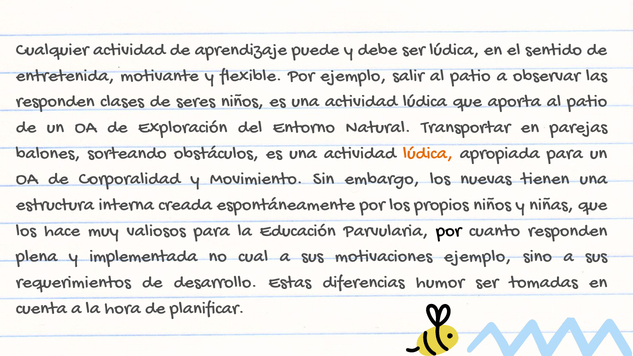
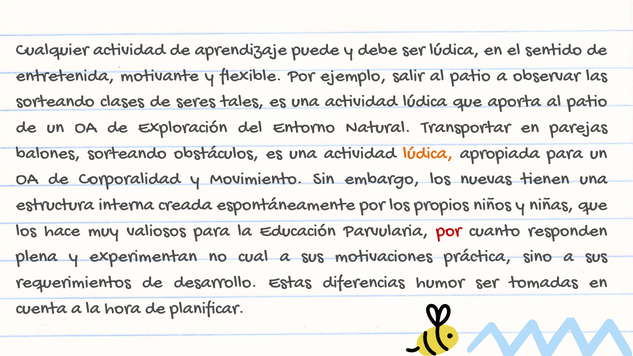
responden: responden -> sorteando (55, 100)
seres niños: niños -> tales (242, 100)
por colour: black -> red (449, 230)
implementada: implementada -> experimentan (143, 255)
motivaciones ejemplo: ejemplo -> práctica (478, 255)
